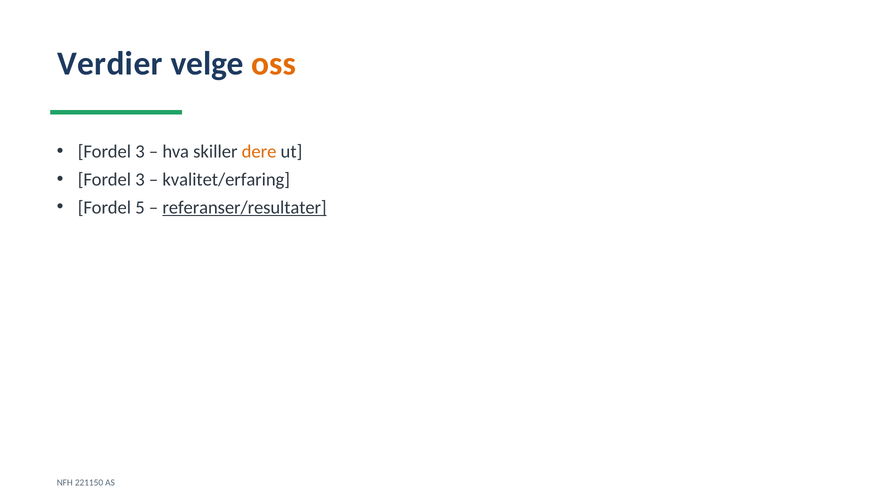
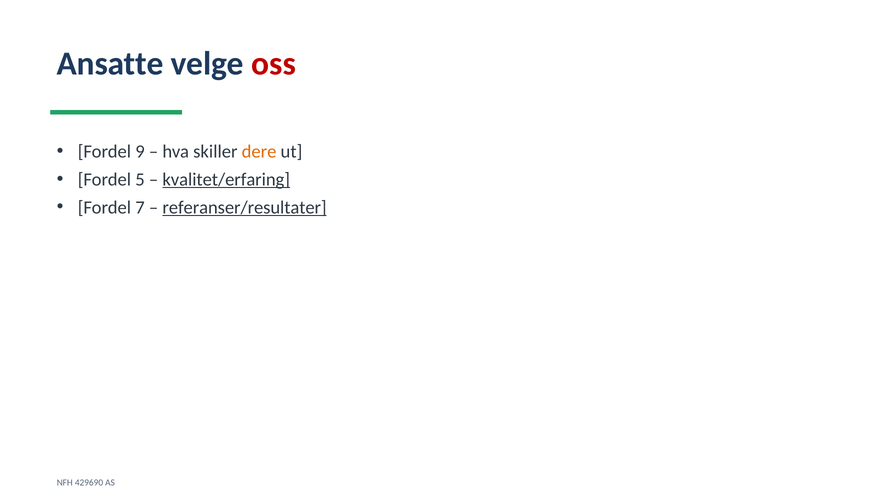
Verdier: Verdier -> Ansatte (110, 64)
oss colour: orange -> red (274, 64)
3: 3 -> 9 (140, 151)
3: 3 -> 5 (140, 179)
kvalitet/erfaring underline: none -> present (226, 179)
5: 5 -> 7 (140, 207)
221150: 221150 -> 429690 (89, 482)
